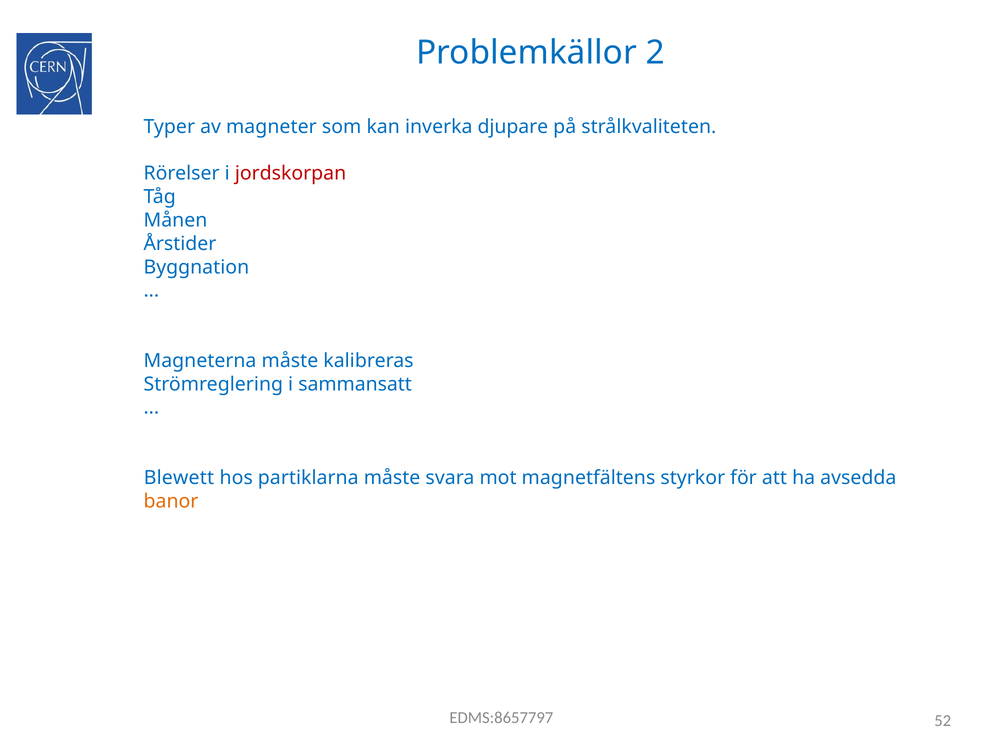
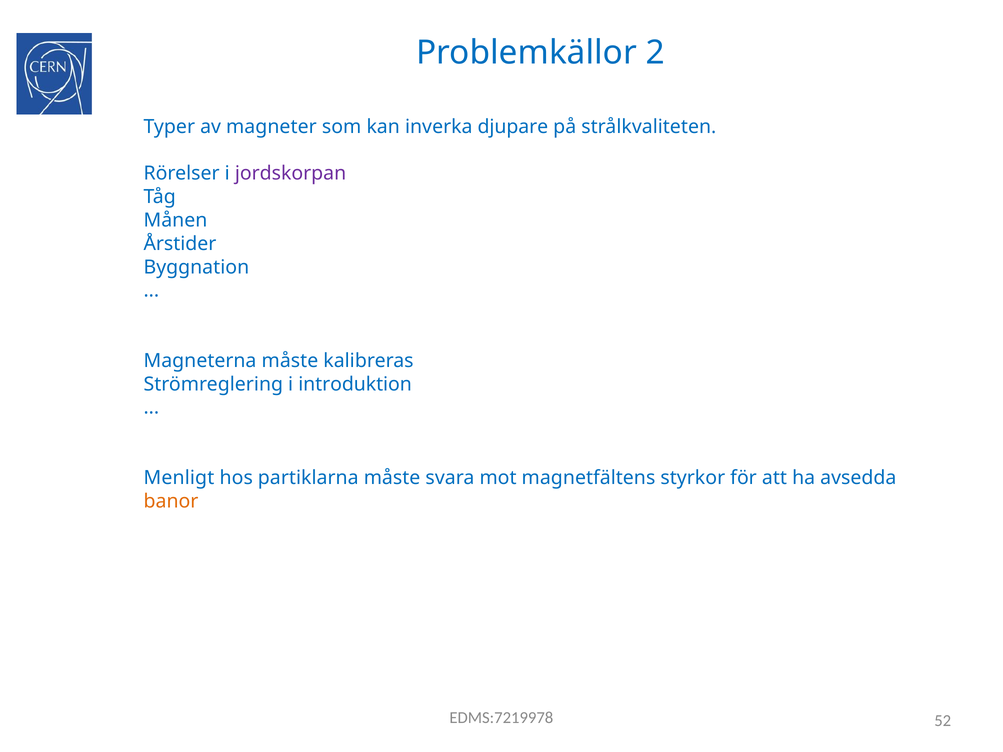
jordskorpan colour: red -> purple (291, 174)
sammansatt: sammansatt -> introduktion (355, 384)
Blewett: Blewett -> Menligt (179, 478)
EDMS:8657797: EDMS:8657797 -> EDMS:7219978 (501, 718)
